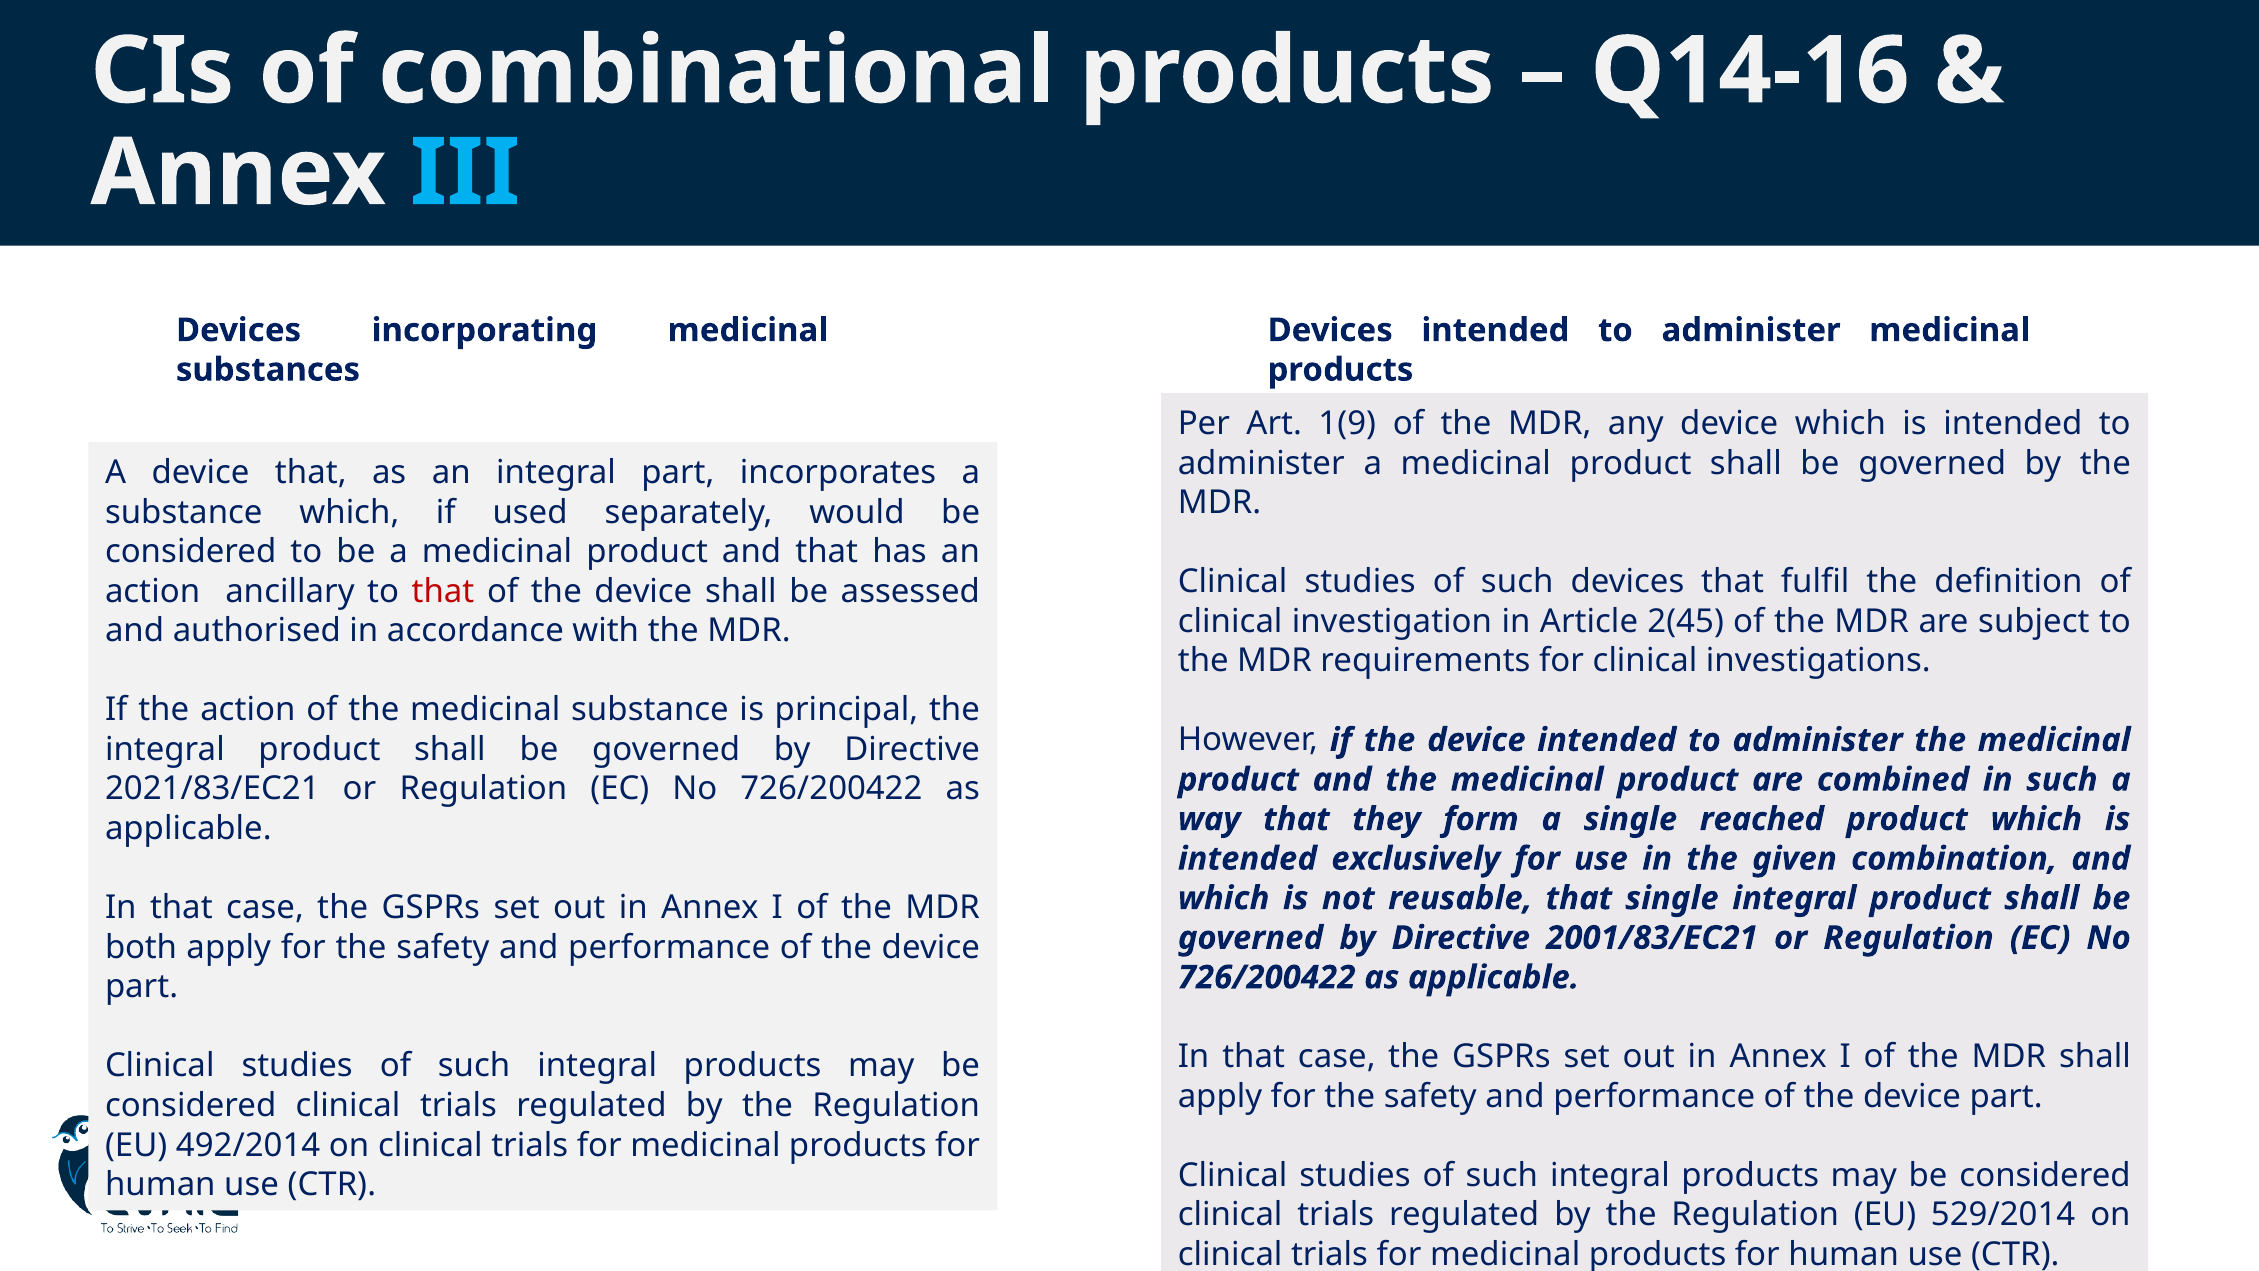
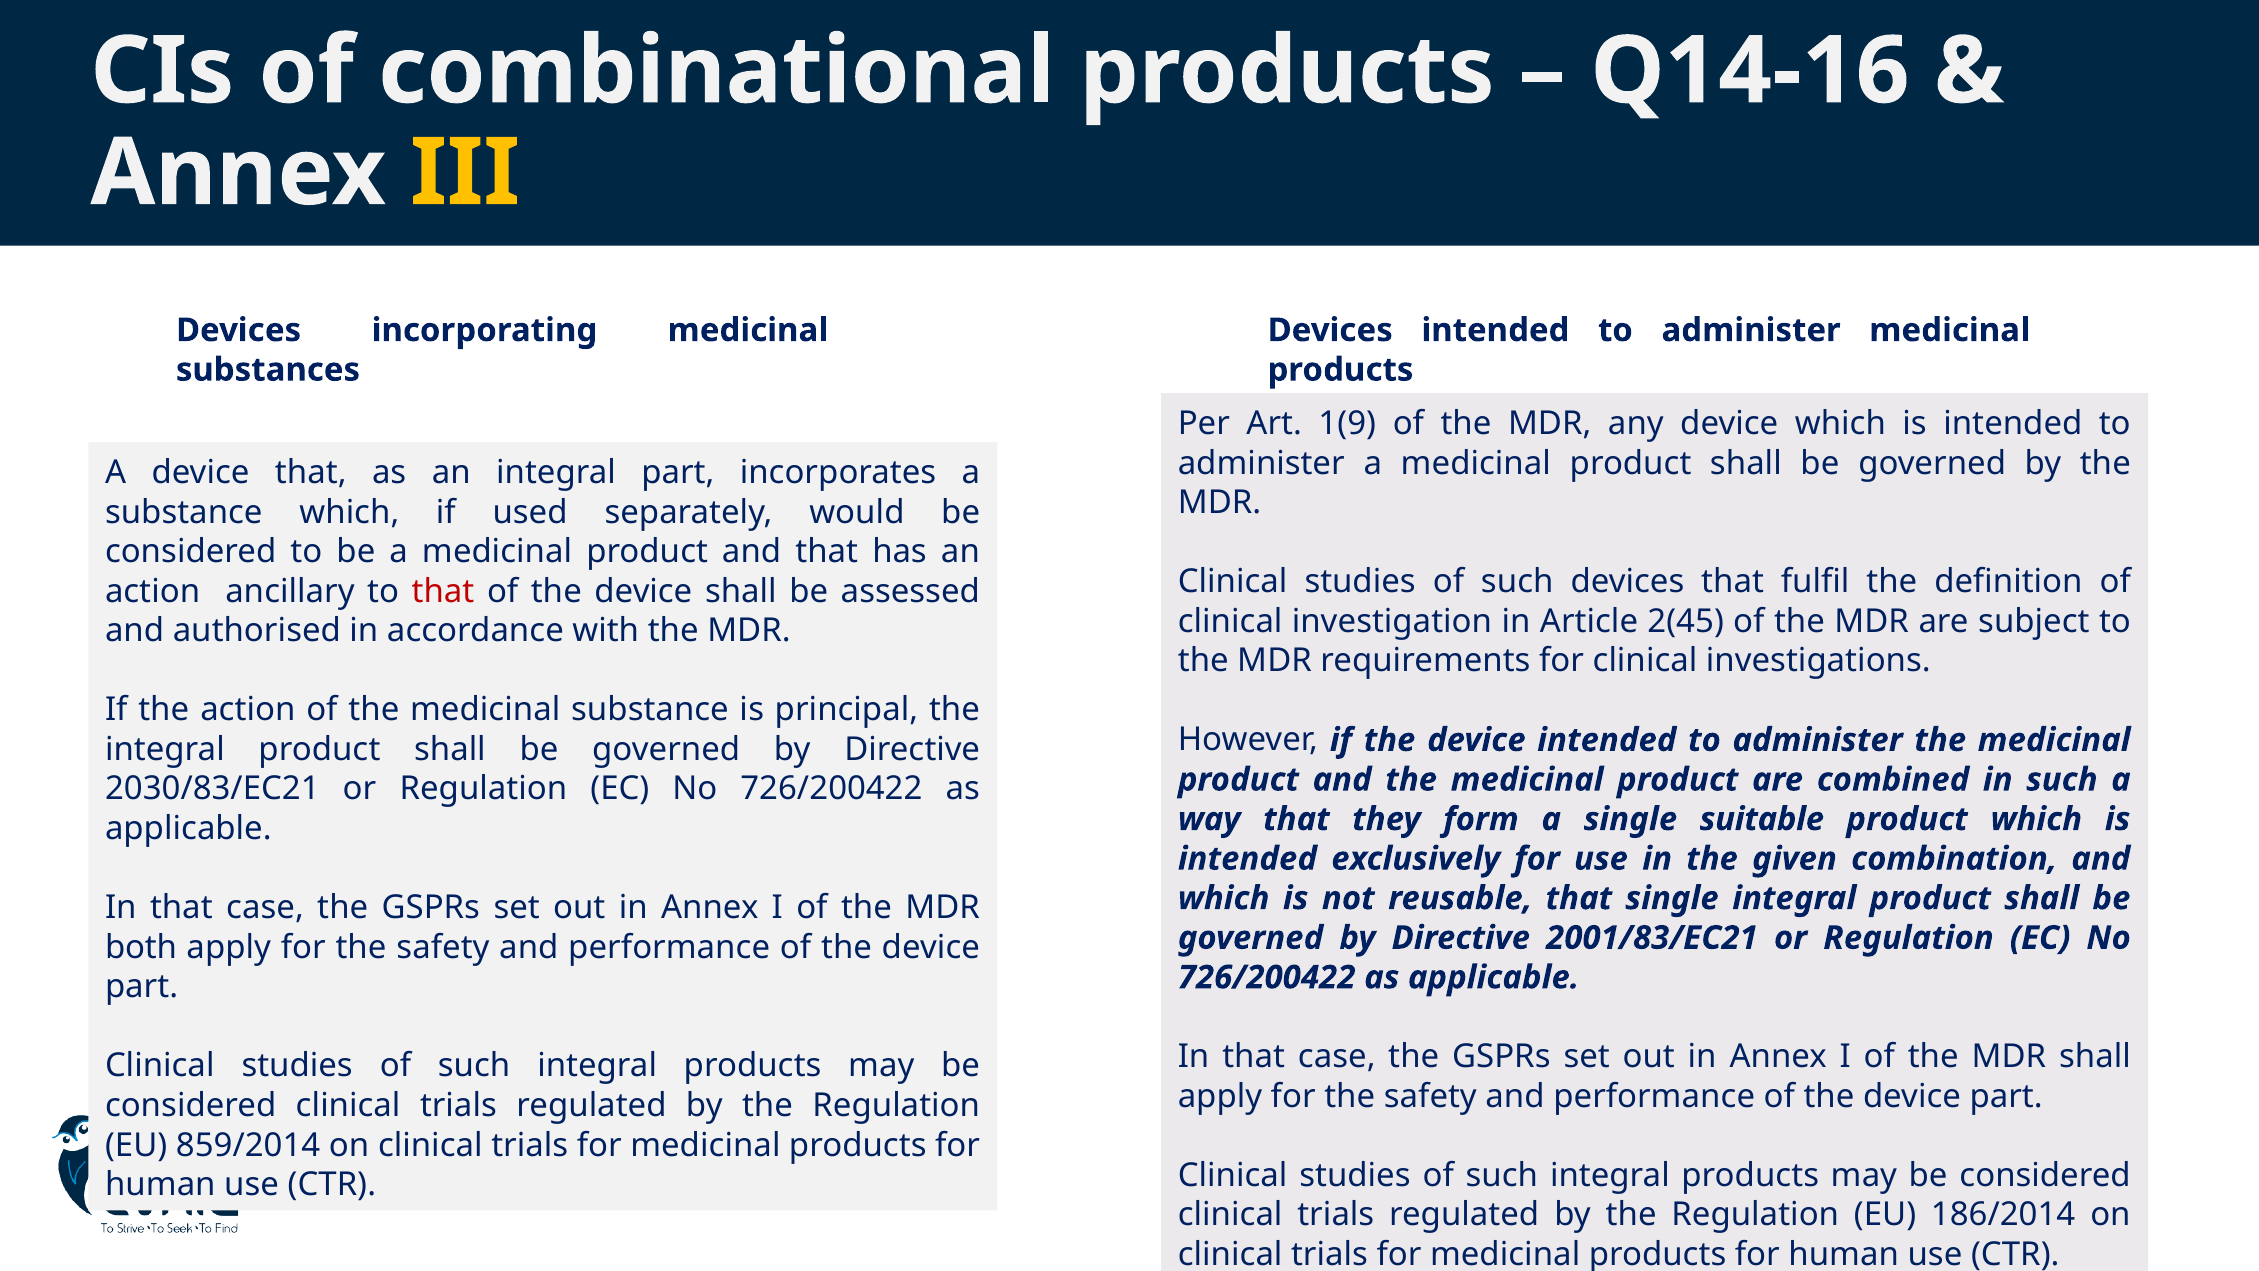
III colour: light blue -> yellow (465, 173)
2021/83/EC21: 2021/83/EC21 -> 2030/83/EC21 (212, 789)
reached: reached -> suitable (1762, 819)
492/2014: 492/2014 -> 859/2014 (248, 1145)
529/2014: 529/2014 -> 186/2014 (2003, 1215)
